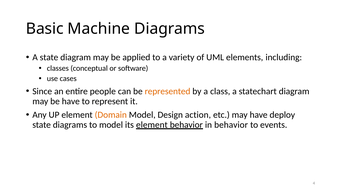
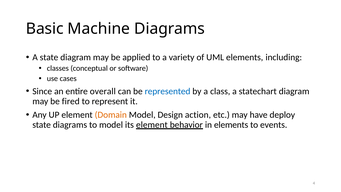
people: people -> overall (103, 91)
represented colour: orange -> blue (168, 91)
be have: have -> fired (71, 101)
in behavior: behavior -> elements (231, 125)
